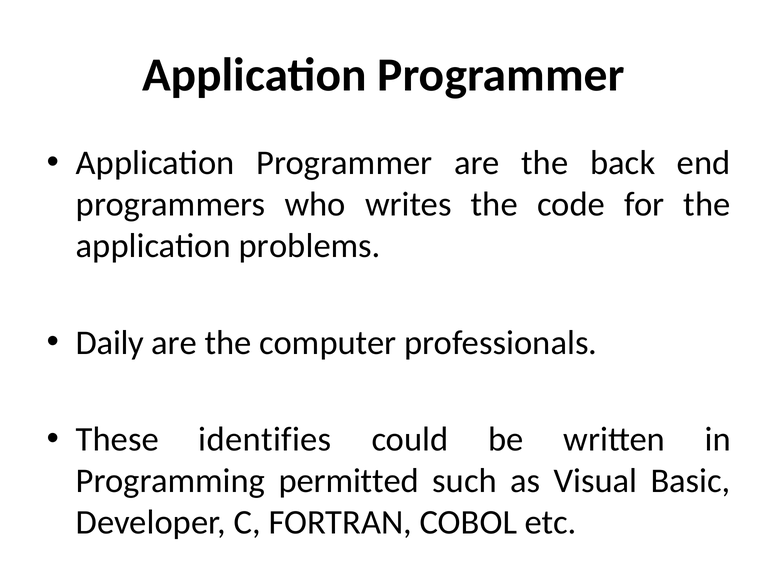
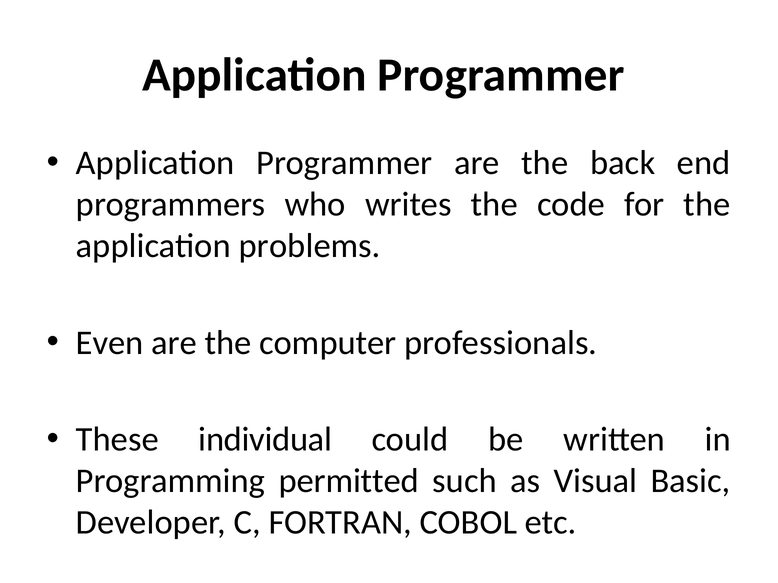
Daily: Daily -> Even (110, 343)
identifies: identifies -> individual (265, 440)
